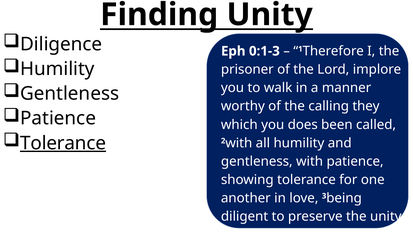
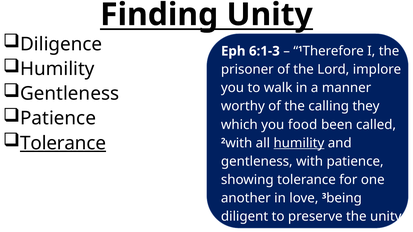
0:1-3: 0:1-3 -> 6:1-3 (264, 51)
does: does -> food (303, 125)
humility underline: none -> present (299, 143)
